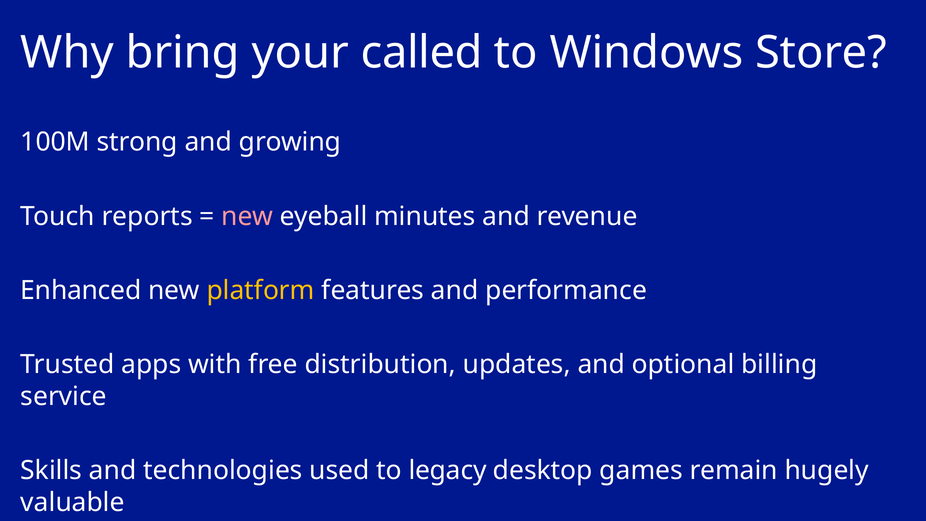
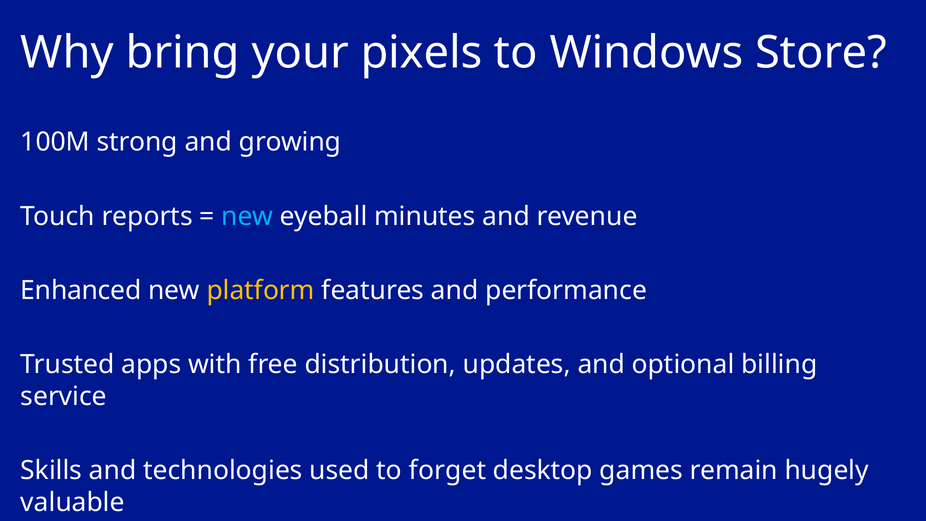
called: called -> pixels (422, 53)
new colour: pink -> light blue (247, 216)
legacy: legacy -> forget (447, 471)
